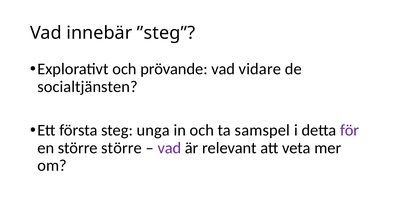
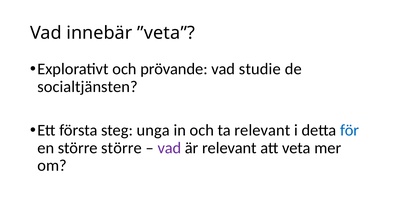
”steg: ”steg -> ”veta (166, 33)
vidare: vidare -> studie (260, 69)
ta samspel: samspel -> relevant (262, 131)
för colour: purple -> blue (350, 131)
